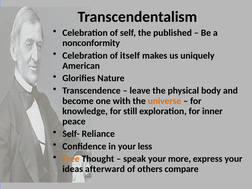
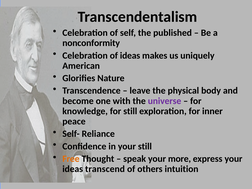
of itself: itself -> ideas (130, 55)
universe colour: orange -> purple (165, 101)
your less: less -> still (145, 146)
afterward: afterward -> transcend (105, 169)
compare: compare -> intuition (182, 169)
